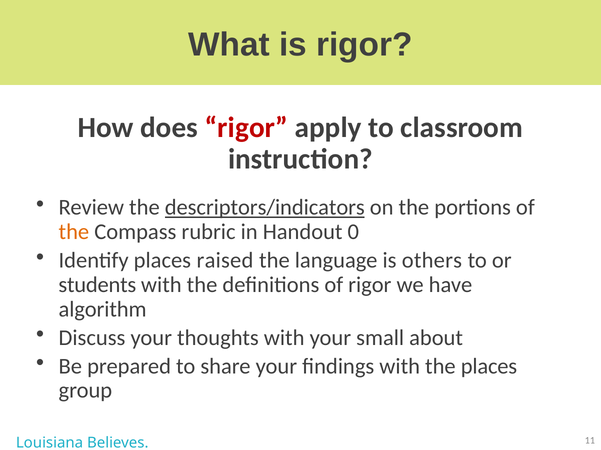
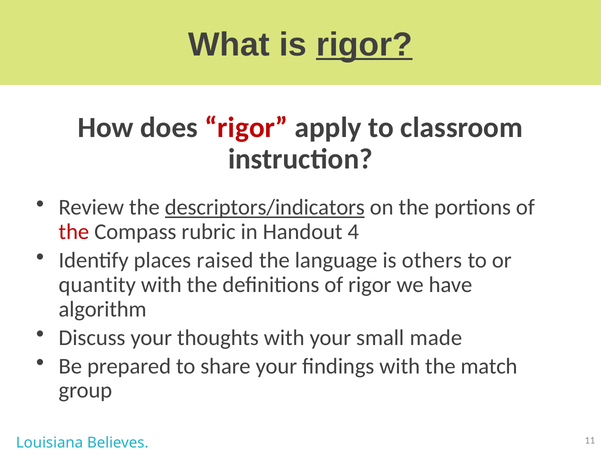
rigor underline: none -> present (364, 45)
the colour: orange -> red (74, 232)
0: 0 -> 4 (353, 232)
students: students -> quantity (97, 285)
about: about -> made (436, 338)
the places: places -> match (489, 367)
